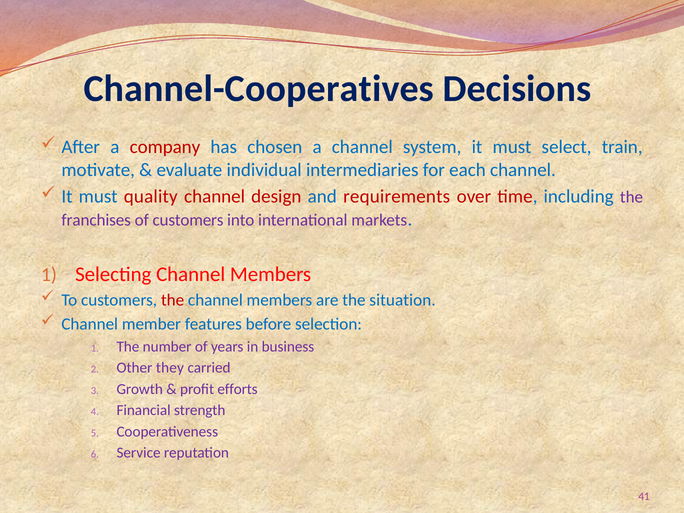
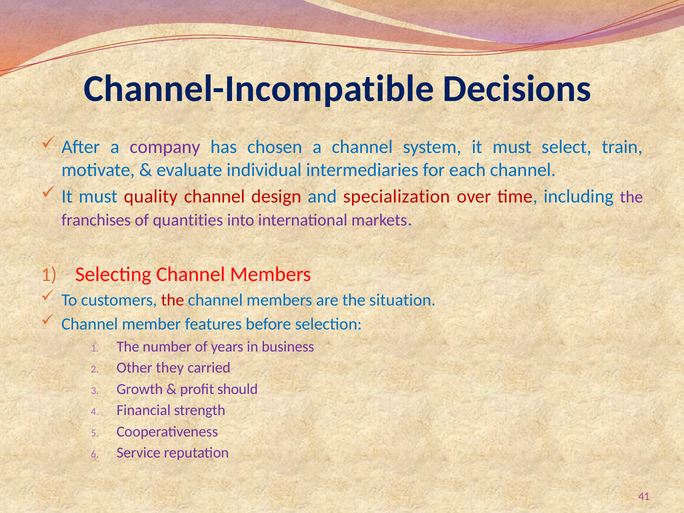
Channel-Cooperatives: Channel-Cooperatives -> Channel-Incompatible (259, 89)
company colour: red -> purple (165, 147)
requirements: requirements -> specialization (397, 197)
of customers: customers -> quantities (188, 220)
efforts: efforts -> should (238, 389)
